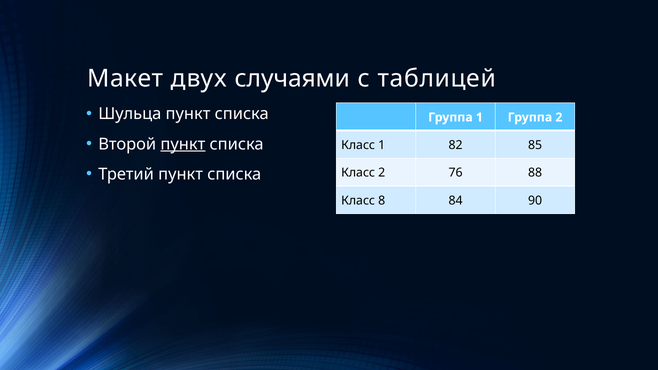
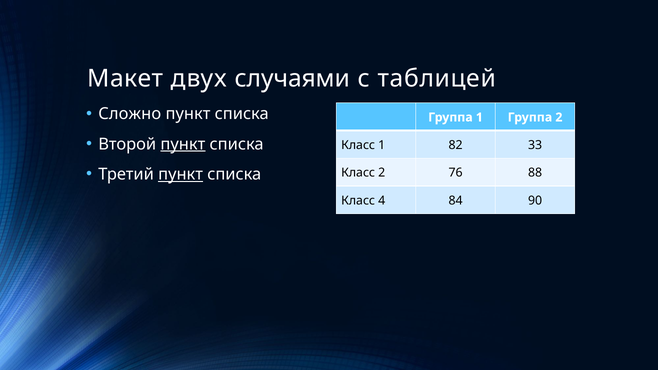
Шульца: Шульца -> Сложно (130, 114)
85: 85 -> 33 (535, 145)
пункт underline: none -> present (181, 174)
8: 8 -> 4 (382, 201)
